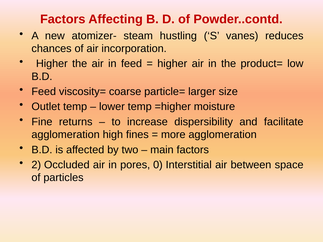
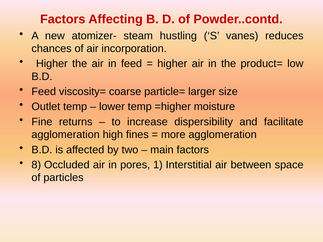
2: 2 -> 8 (36, 165)
0: 0 -> 1 (158, 165)
